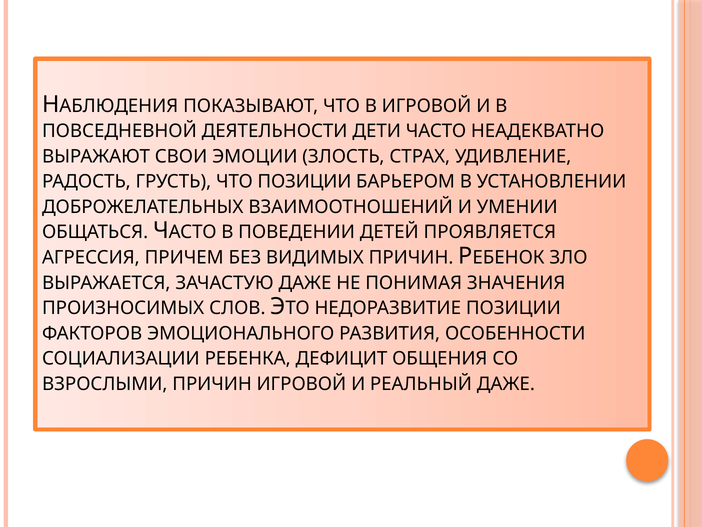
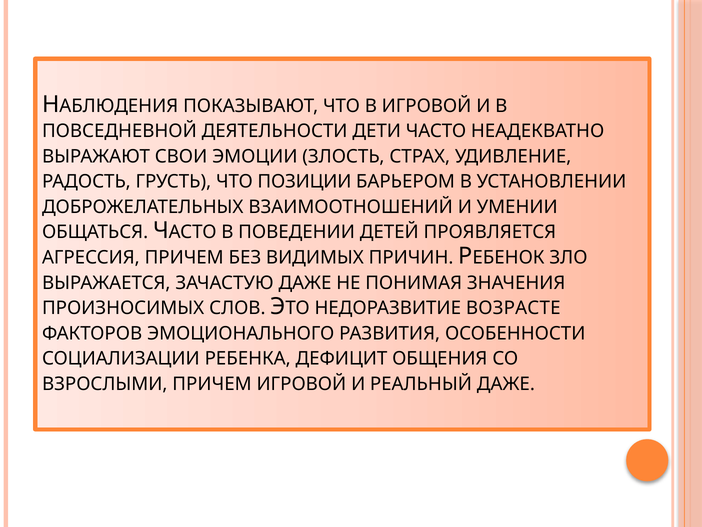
НЕДОРАЗВИТИЕ ПОЗИЦИИ: ПОЗИЦИИ -> ВОЗРАСТЕ (513, 308)
ВЗРОСЛЫМИ ПРИЧИН: ПРИЧИН -> ПРИЧЕМ (212, 384)
